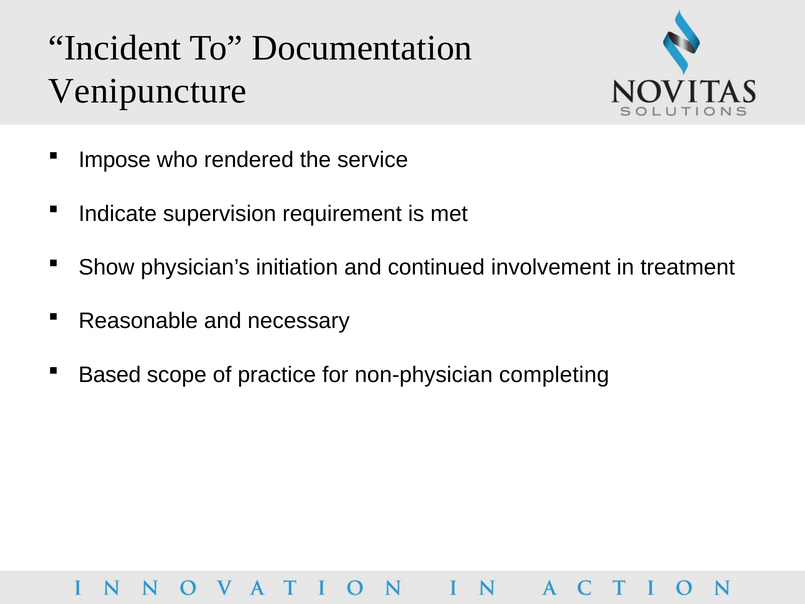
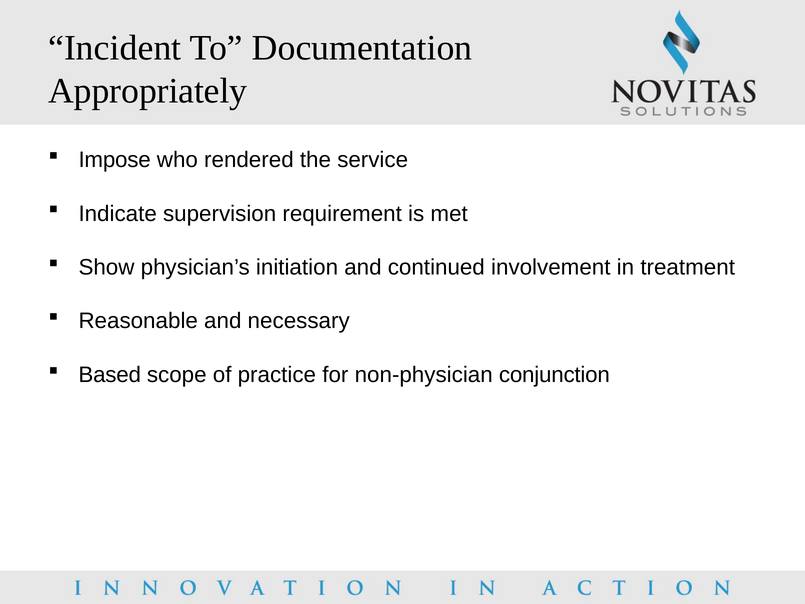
Venipuncture: Venipuncture -> Appropriately (148, 91)
completing: completing -> conjunction (554, 375)
